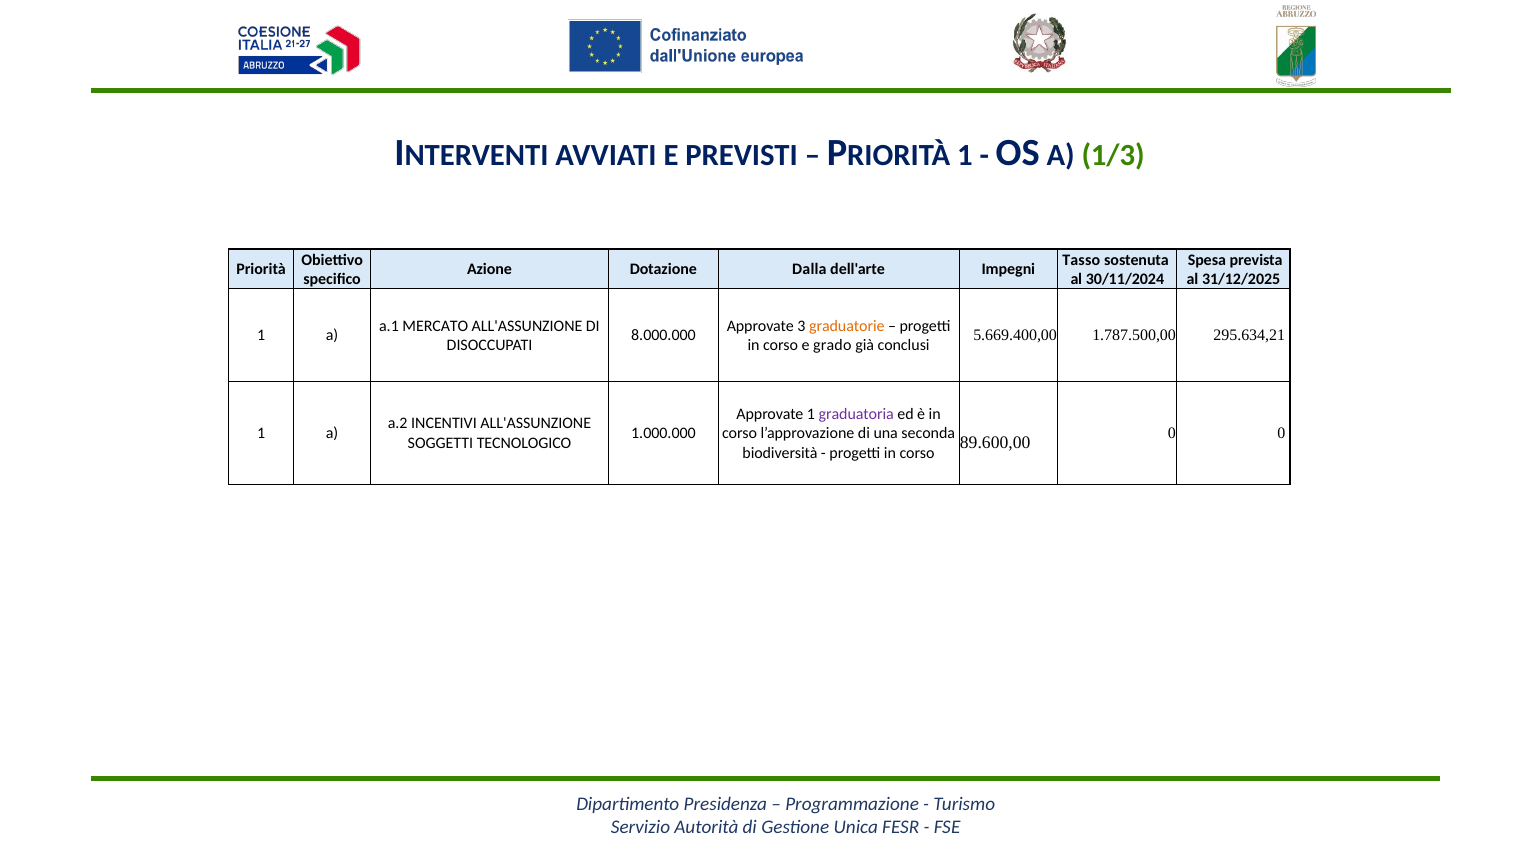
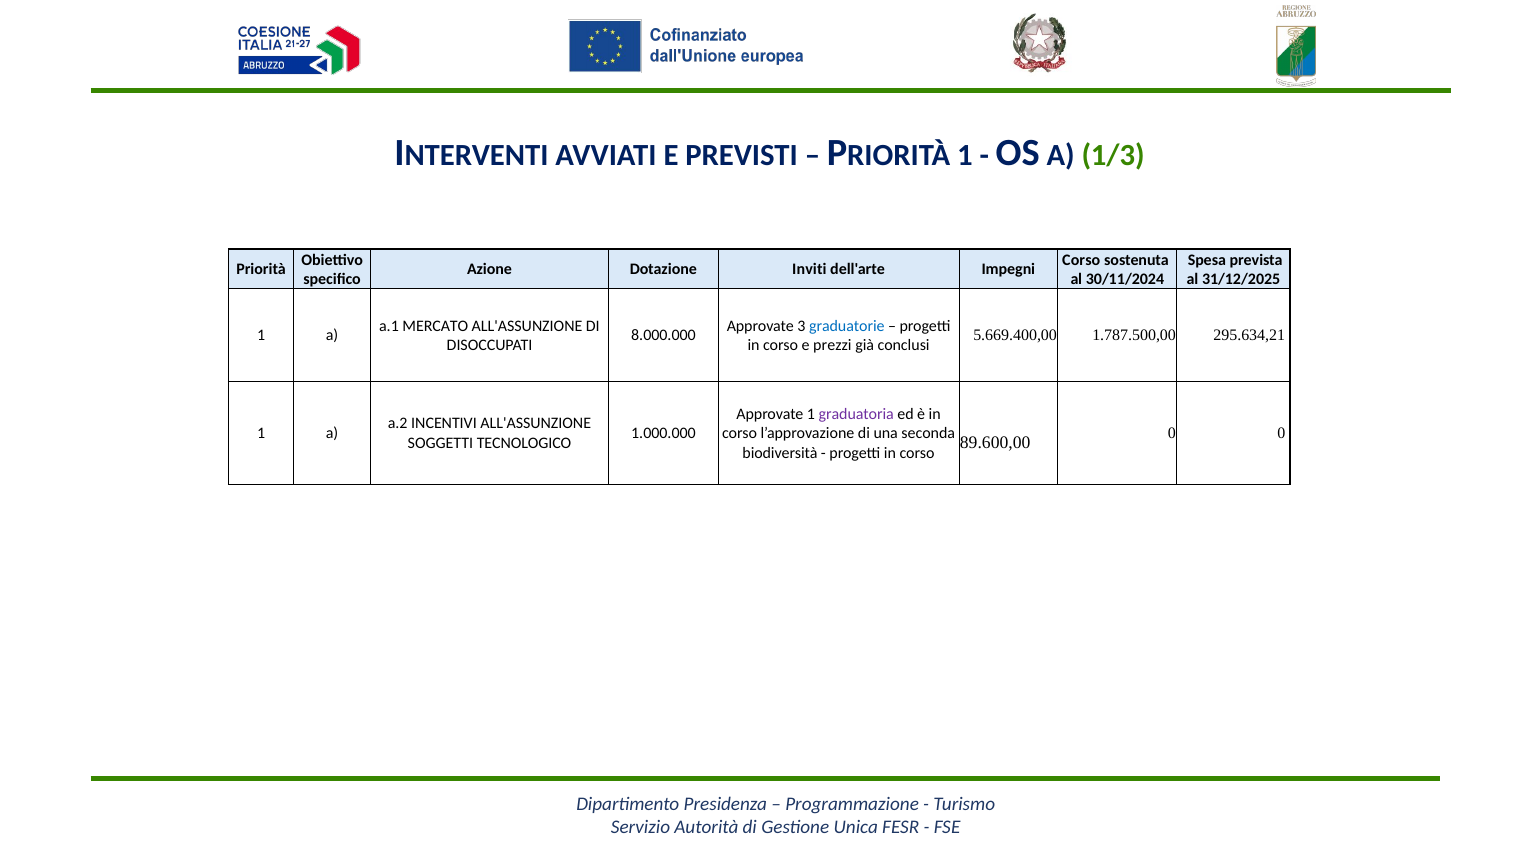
Tasso: Tasso -> Corso (1081, 260)
Dalla: Dalla -> Inviti (809, 269)
graduatorie colour: orange -> blue (847, 326)
grado: grado -> prezzi (832, 345)
